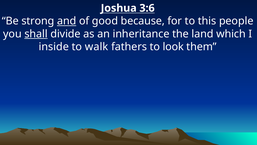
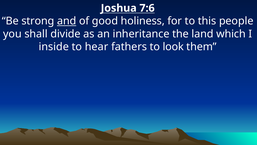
3:6: 3:6 -> 7:6 (147, 8)
because: because -> holiness (143, 21)
shall underline: present -> none (36, 34)
walk: walk -> hear (97, 47)
